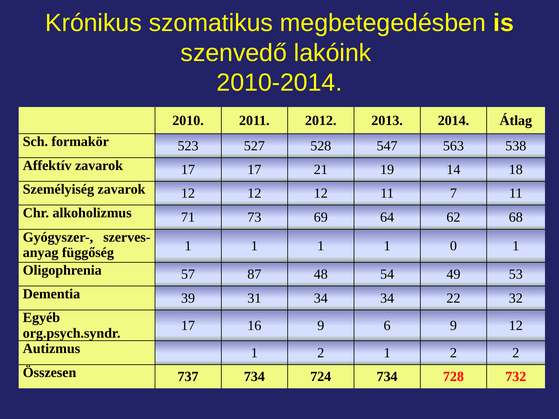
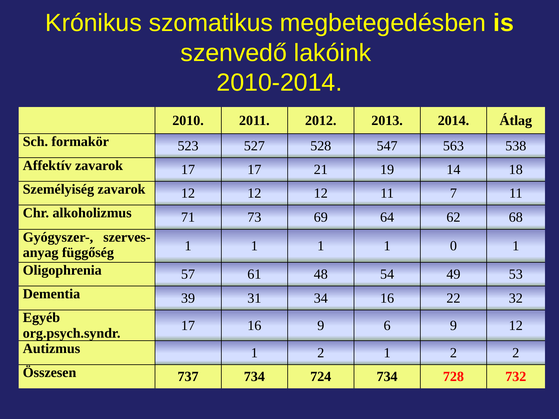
87: 87 -> 61 (254, 274)
34 34: 34 -> 16 (387, 298)
